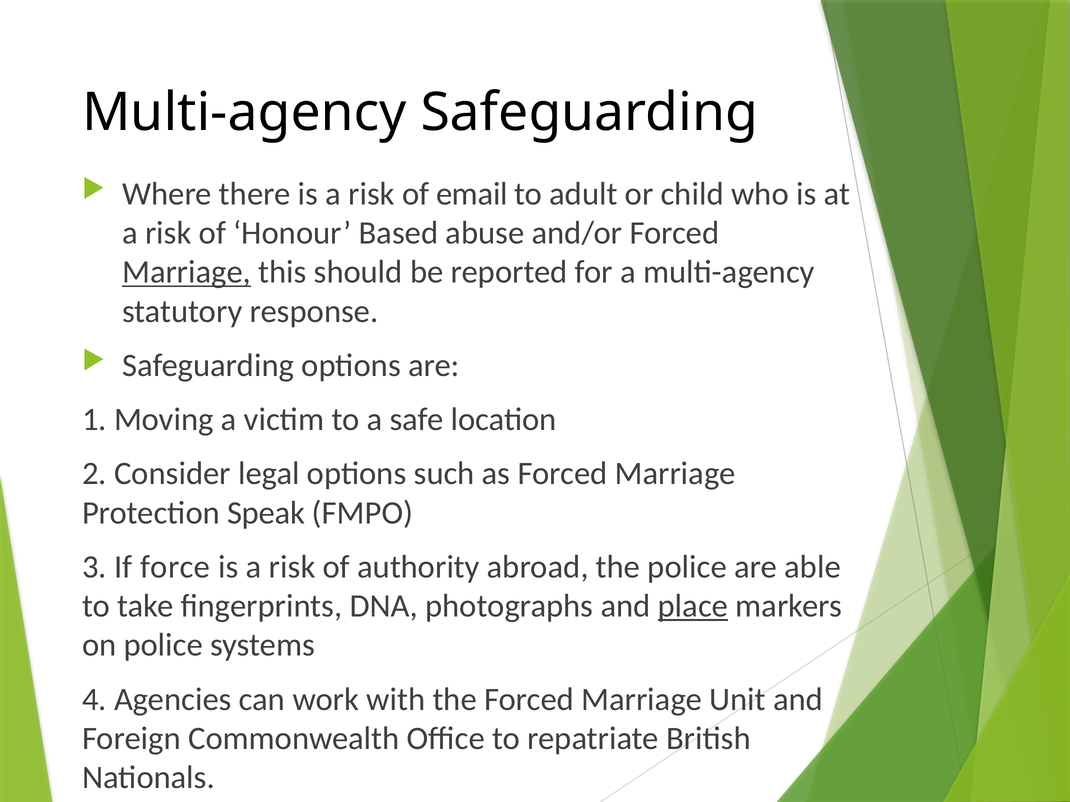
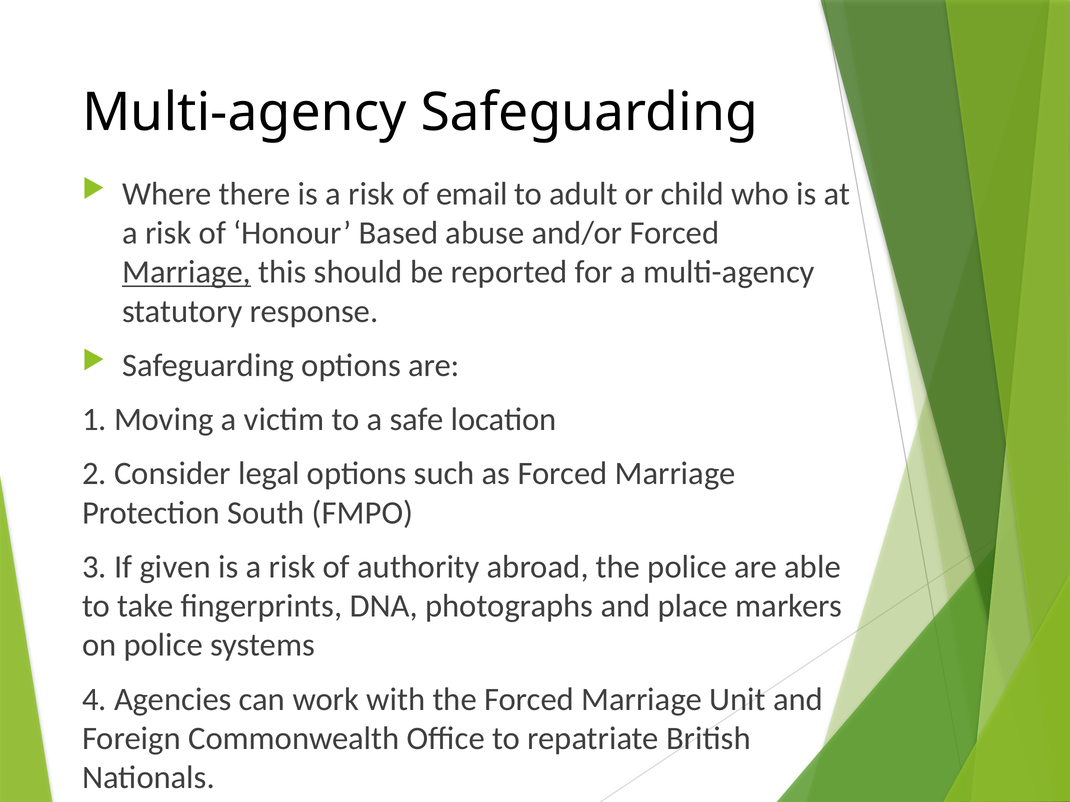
Speak: Speak -> South (266, 513)
force: force -> given (175, 567)
place underline: present -> none (693, 606)
